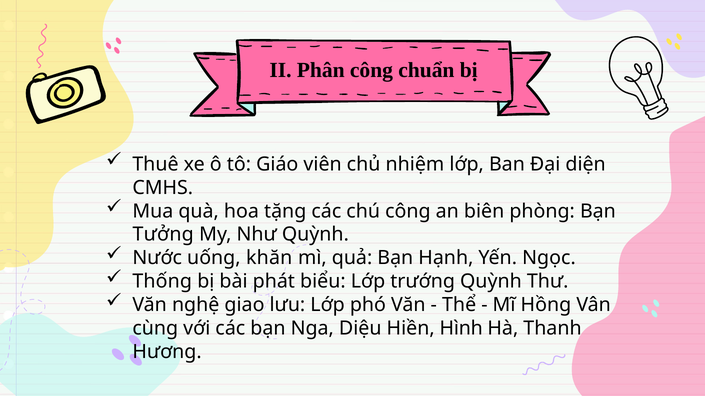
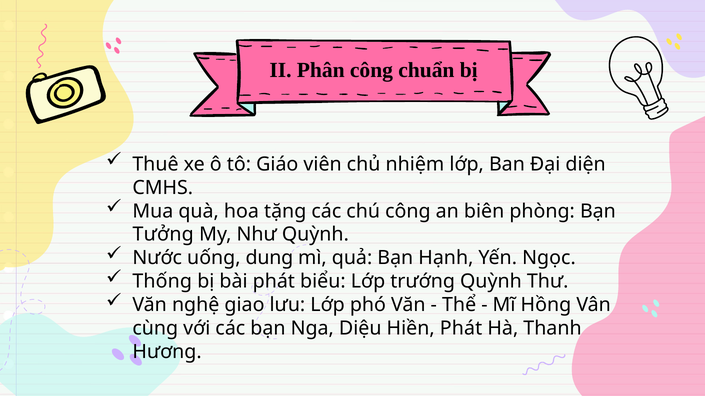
khăn: khăn -> dung (269, 258)
Hiền Hình: Hình -> Phát (461, 329)
